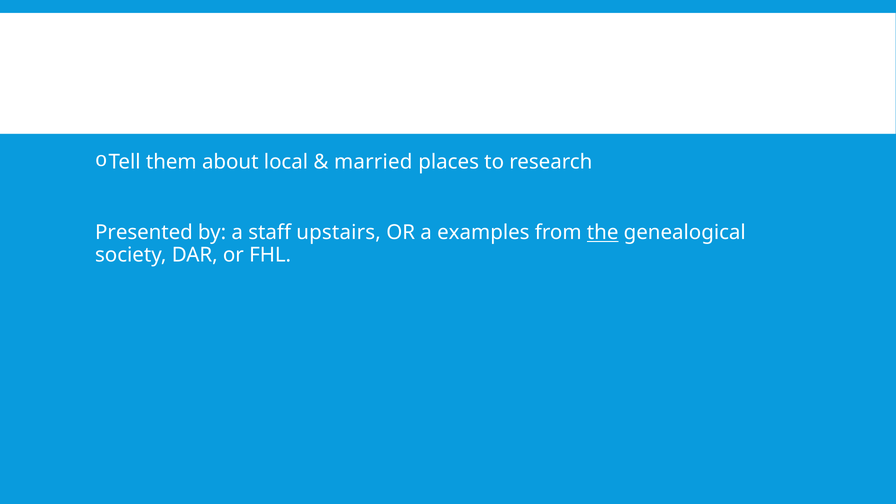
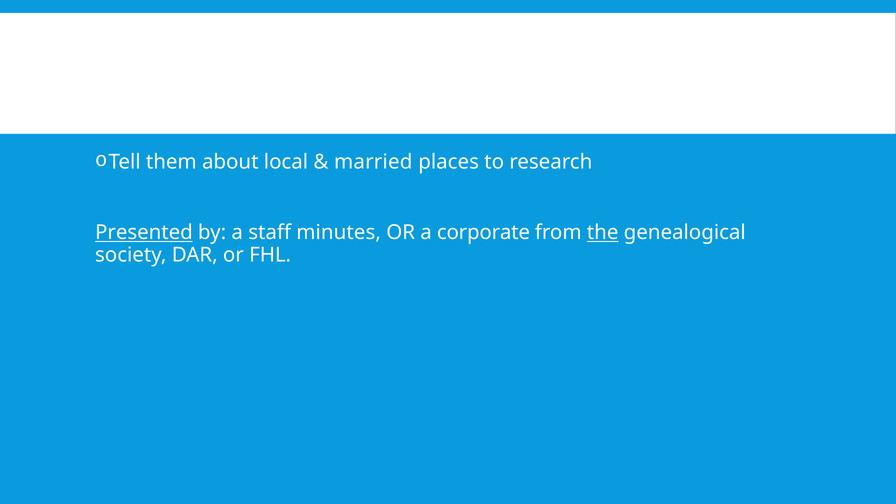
Presented underline: none -> present (144, 233)
upstairs: upstairs -> minutes (339, 233)
examples: examples -> corporate (483, 233)
